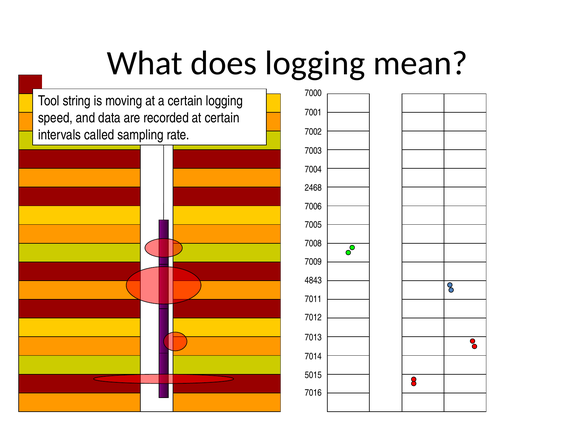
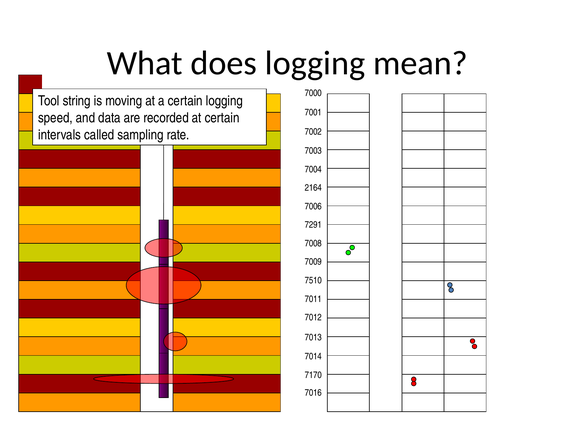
2468: 2468 -> 2164 (313, 188)
7005: 7005 -> 7291 (313, 225)
4843: 4843 -> 7510 (313, 280)
5015: 5015 -> 7170 (313, 375)
